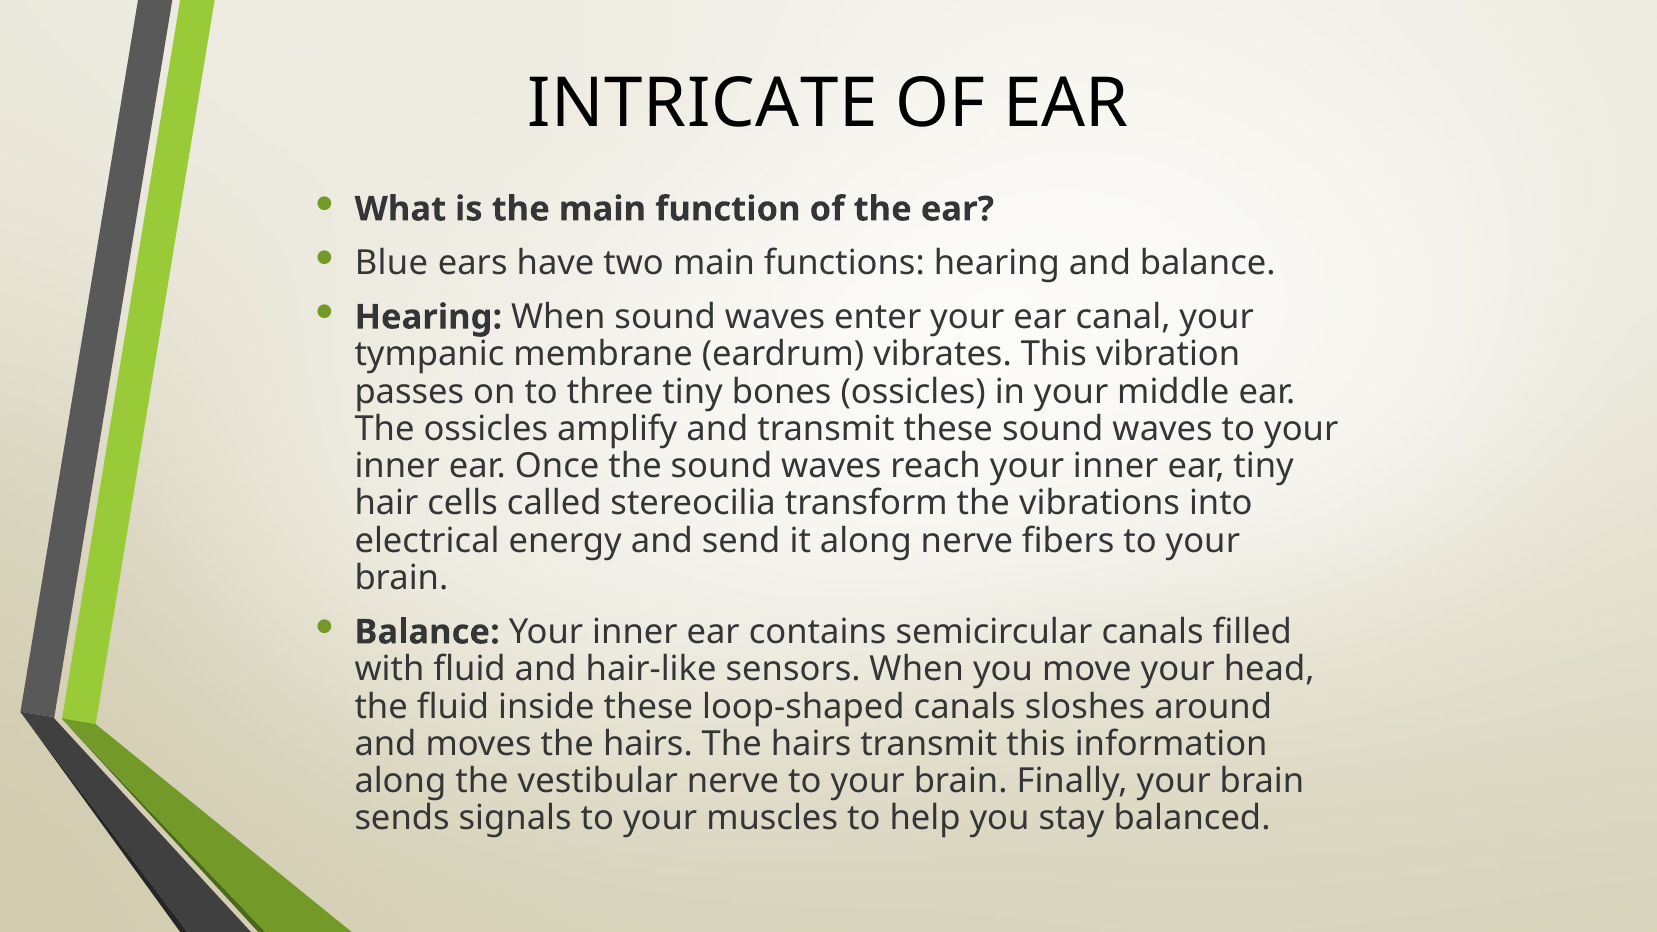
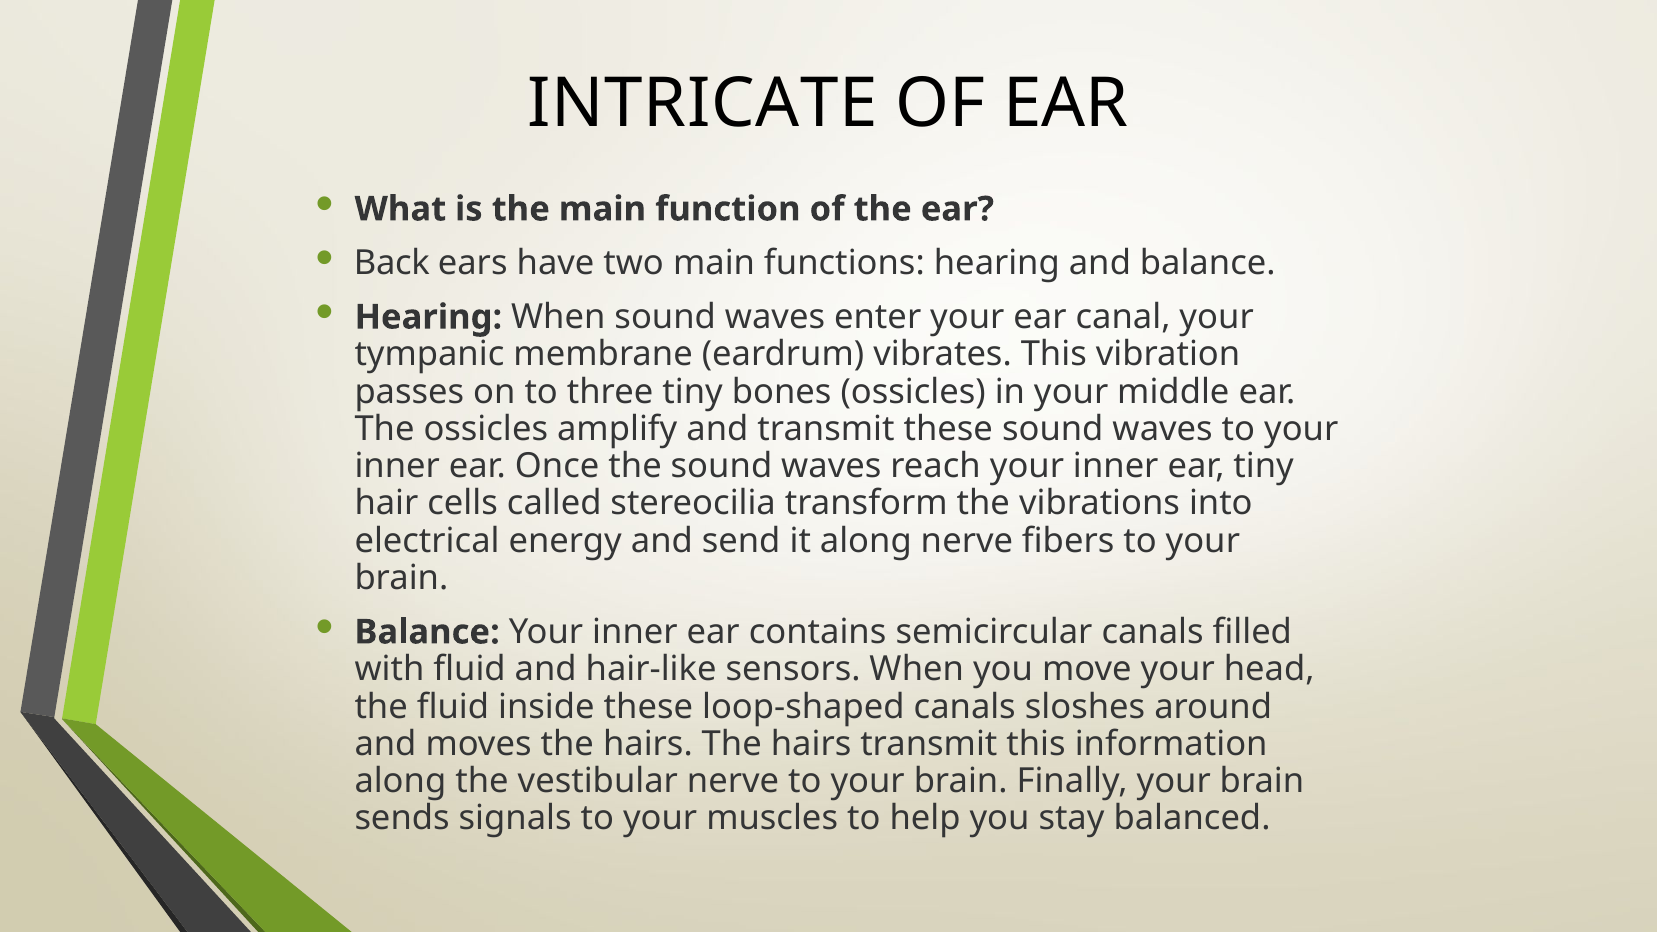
Blue: Blue -> Back (392, 263)
